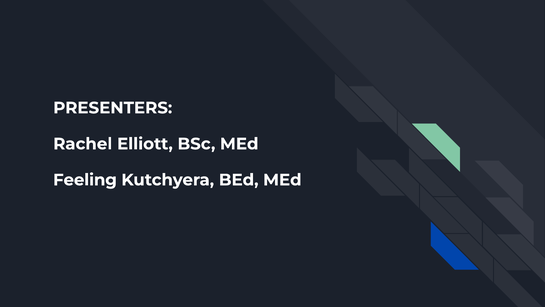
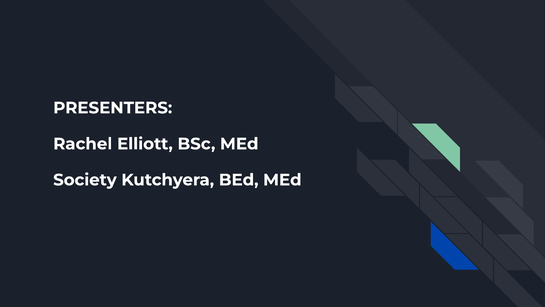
Feeling: Feeling -> Society (85, 180)
